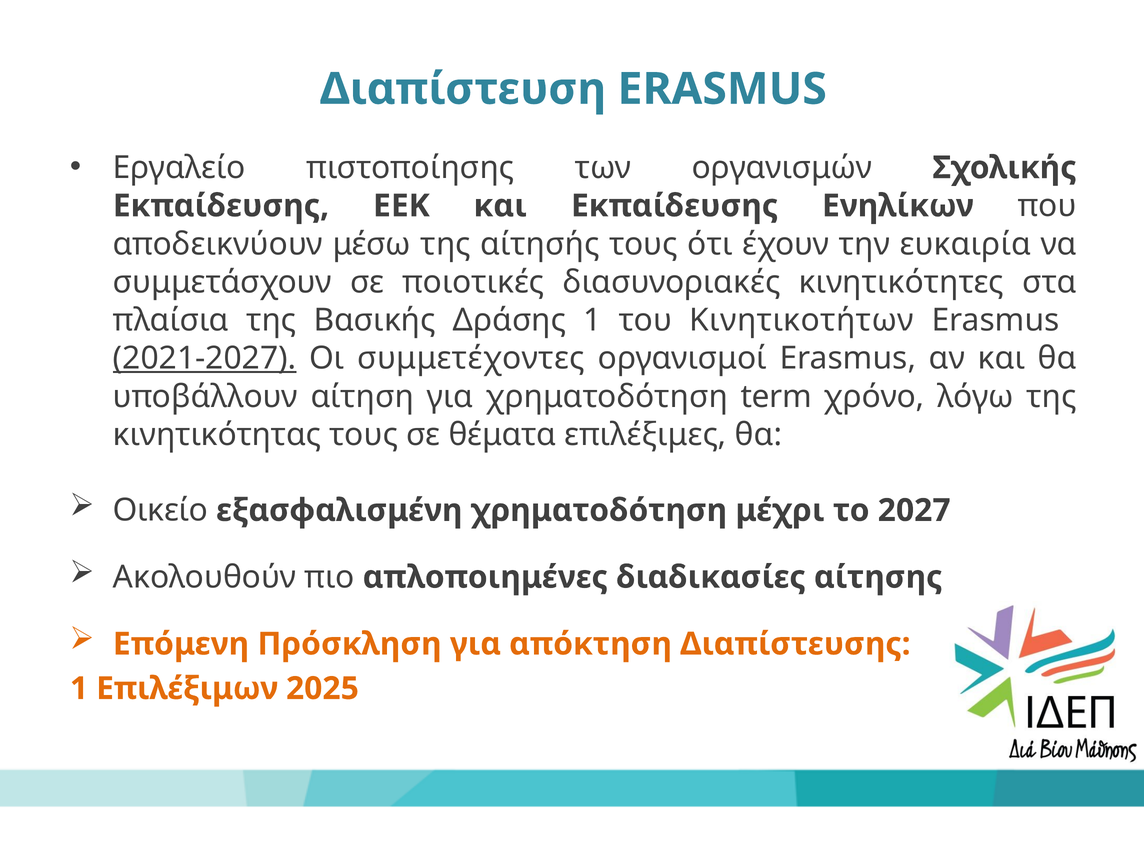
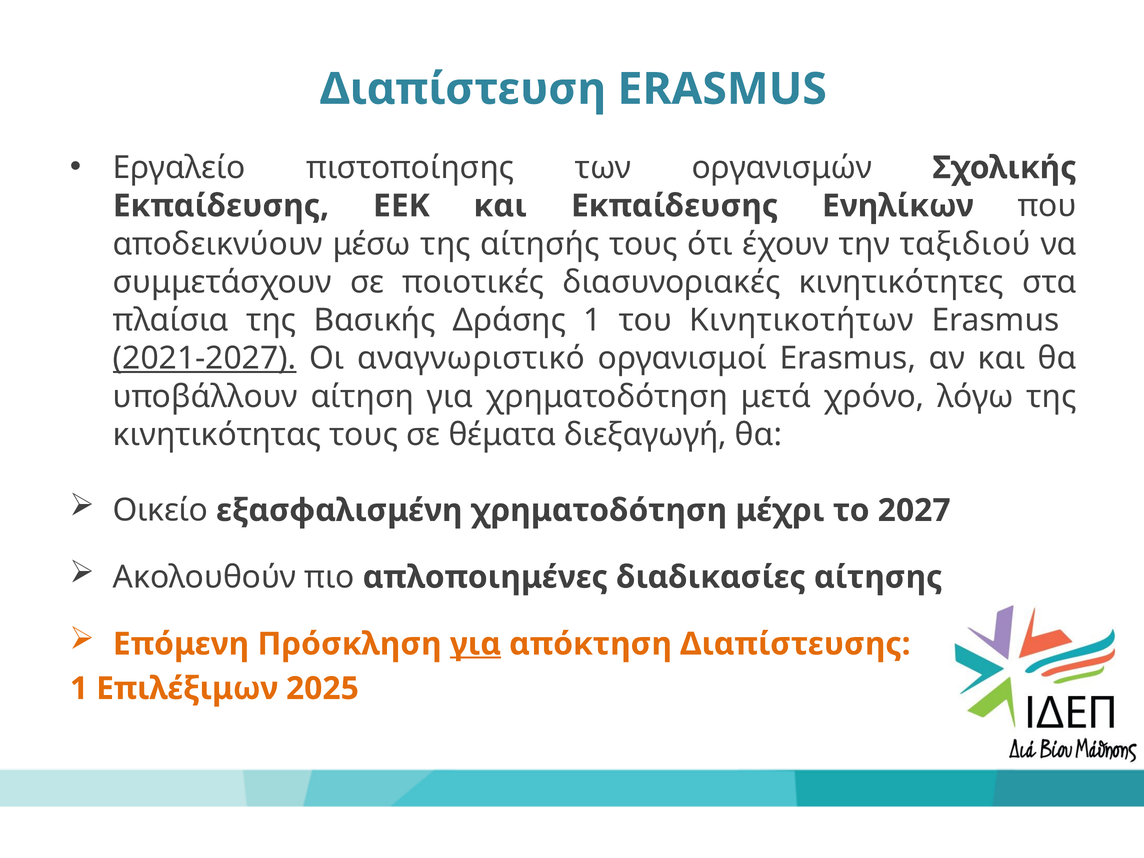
ευκαιρία: ευκαιρία -> ταξιδιού (965, 244)
συμμετέχοντες: συμμετέχοντες -> αναγνωριστικό (471, 358)
term: term -> μετά (776, 397)
επιλέξιμες: επιλέξιμες -> διεξαγωγή (646, 435)
για underline: none -> present (476, 644)
